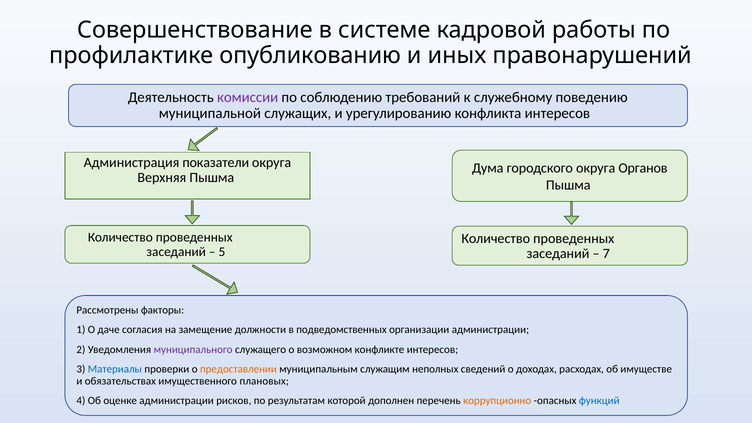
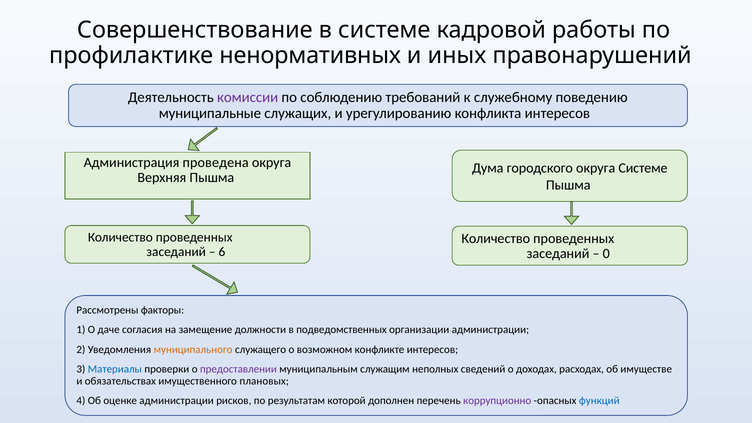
опубликованию: опубликованию -> ненормативных (310, 55)
муниципальной: муниципальной -> муниципальные (210, 113)
показатели: показатели -> проведена (216, 163)
округа Органов: Органов -> Системе (643, 168)
5: 5 -> 6 (222, 252)
7: 7 -> 0 (606, 254)
муниципального colour: purple -> orange (193, 349)
предоставлении colour: orange -> purple (238, 369)
коррупционно colour: orange -> purple (497, 401)
